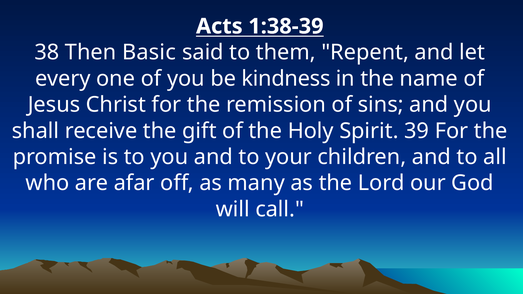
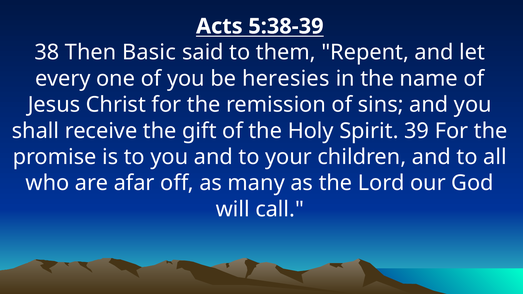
1:38-39: 1:38-39 -> 5:38-39 (286, 26)
kindness: kindness -> heresies (286, 79)
